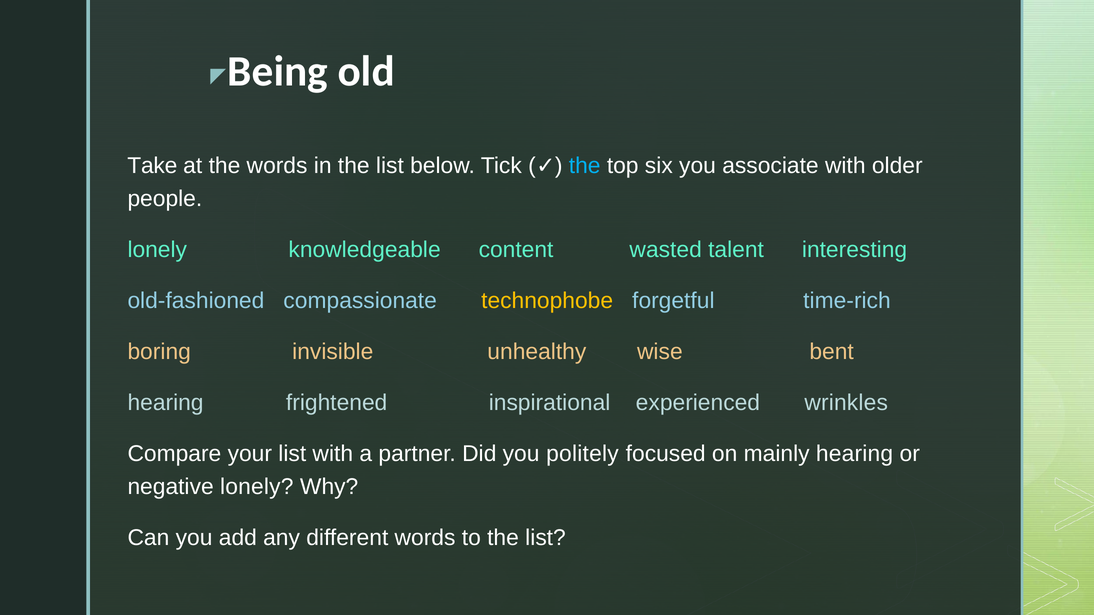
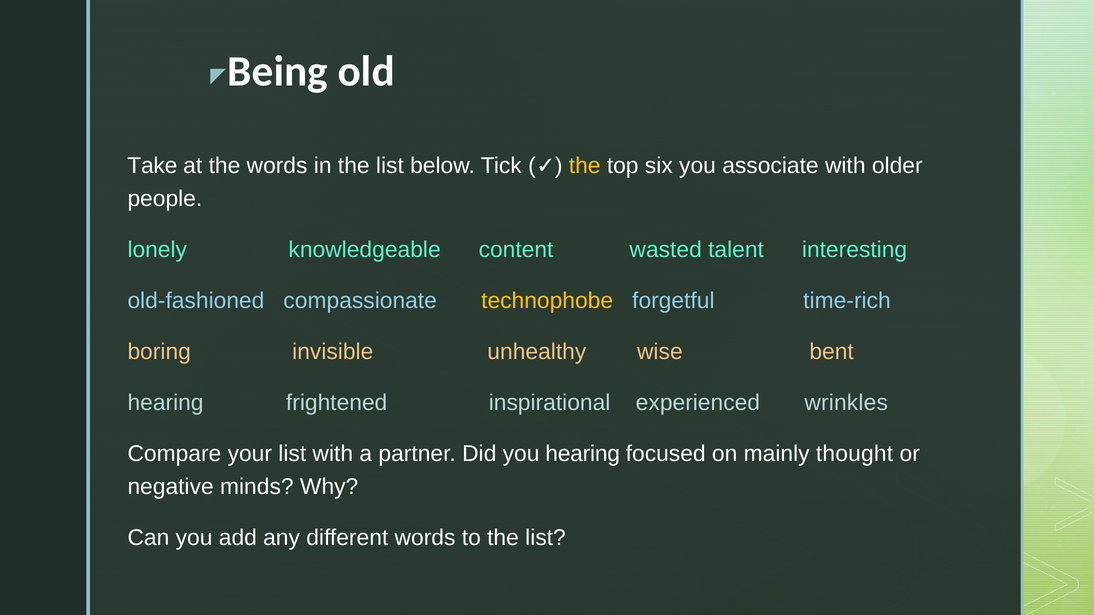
the colour: light blue -> yellow (585, 166)
you politely: politely -> hearing (583, 454)
mainly hearing: hearing -> thought (855, 454)
negative lonely: lonely -> minds (257, 487)
